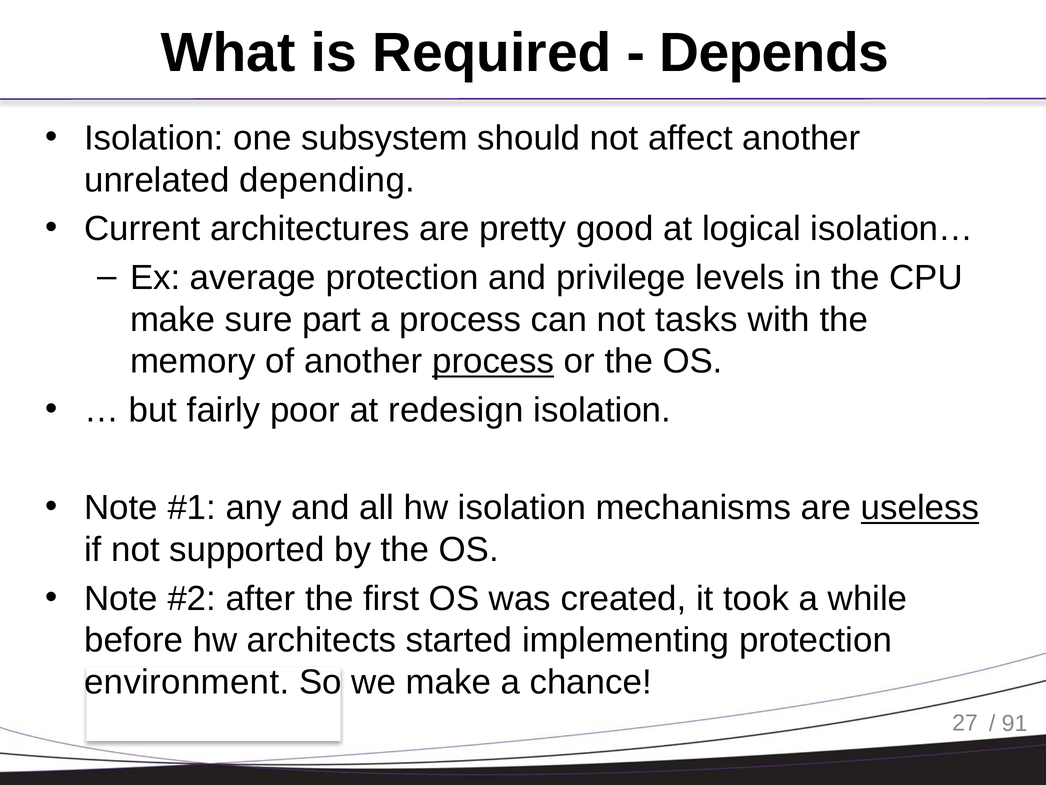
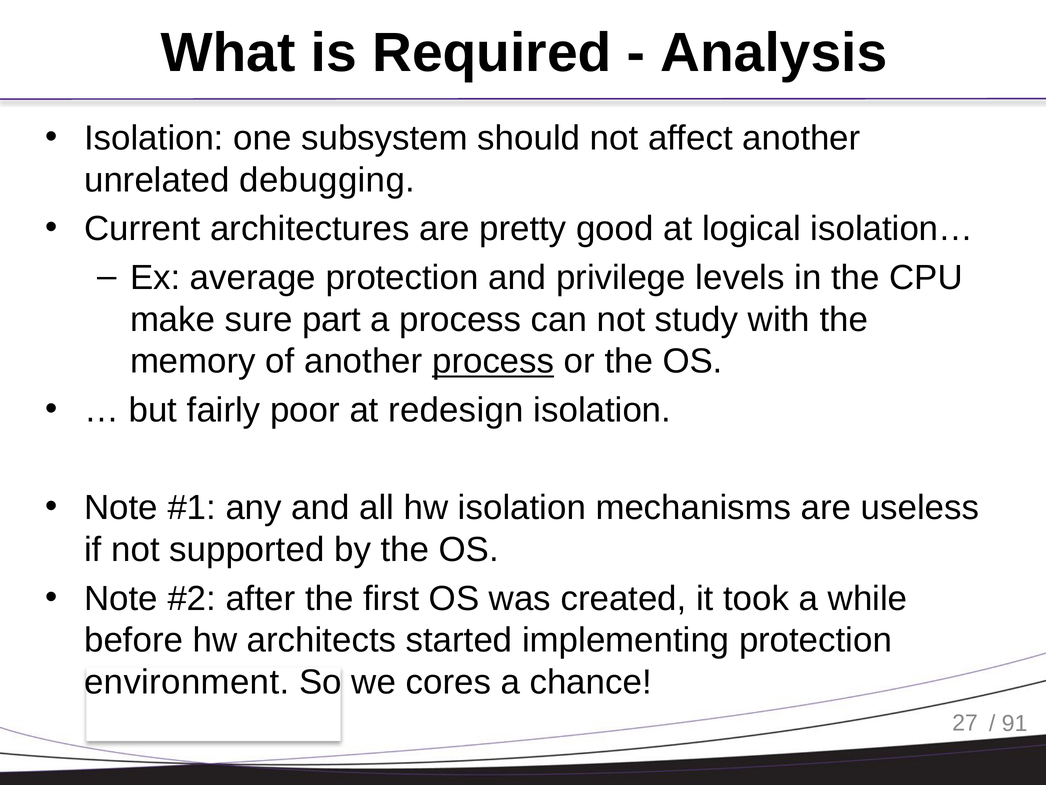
Depends: Depends -> Analysis (774, 53)
depending: depending -> debugging (327, 180)
tasks: tasks -> study (697, 319)
useless underline: present -> none (920, 508)
we make: make -> cores (448, 682)
